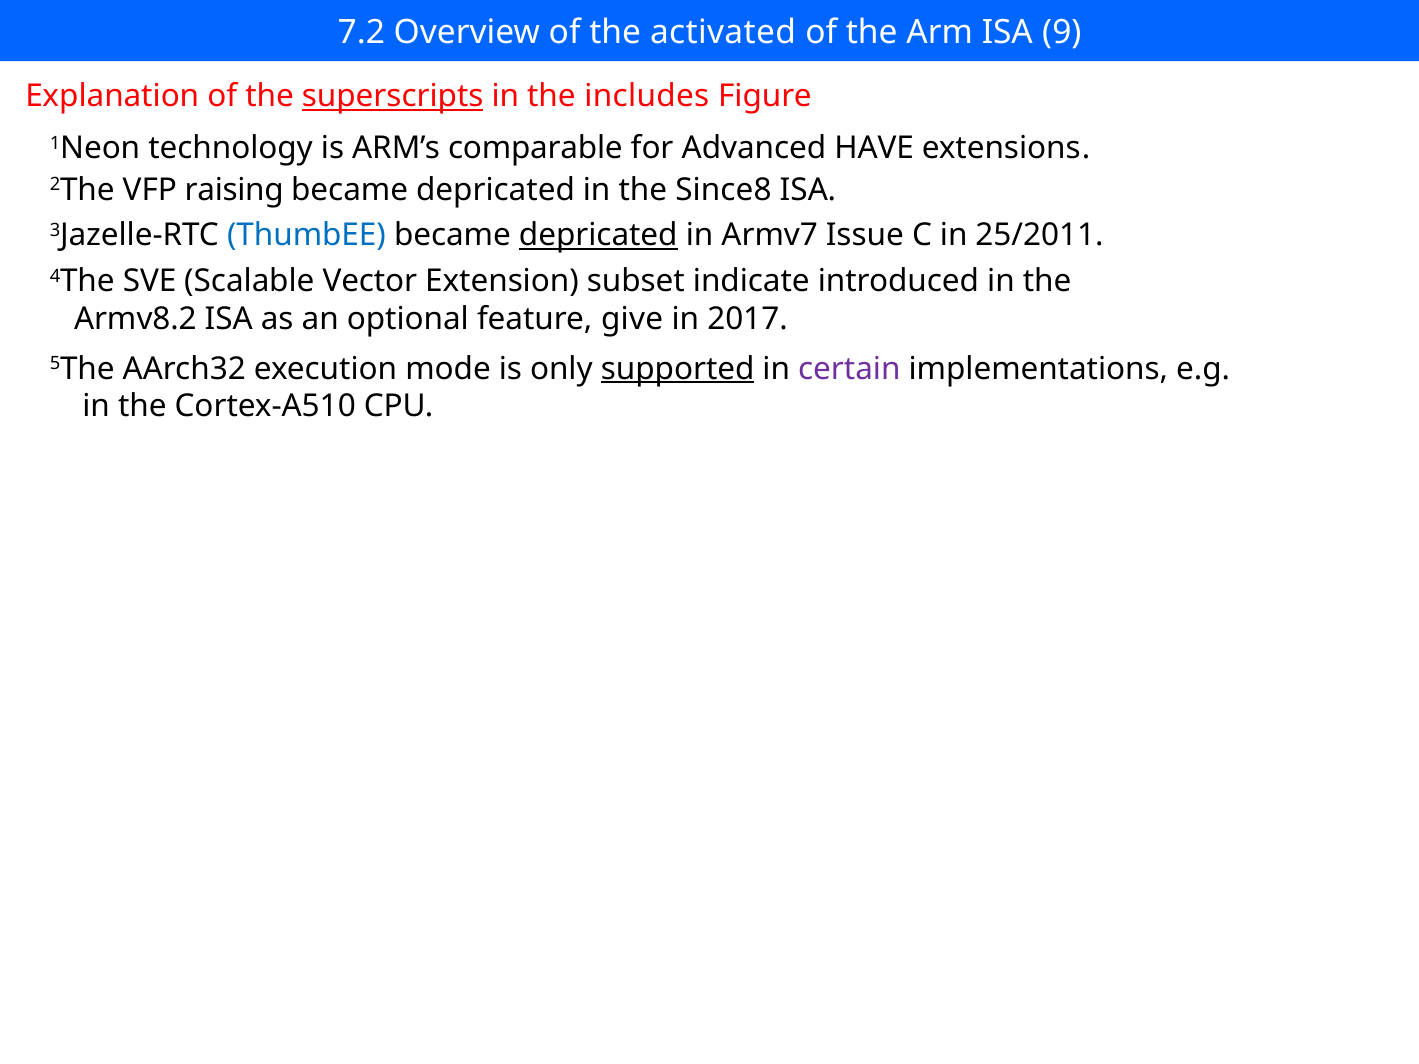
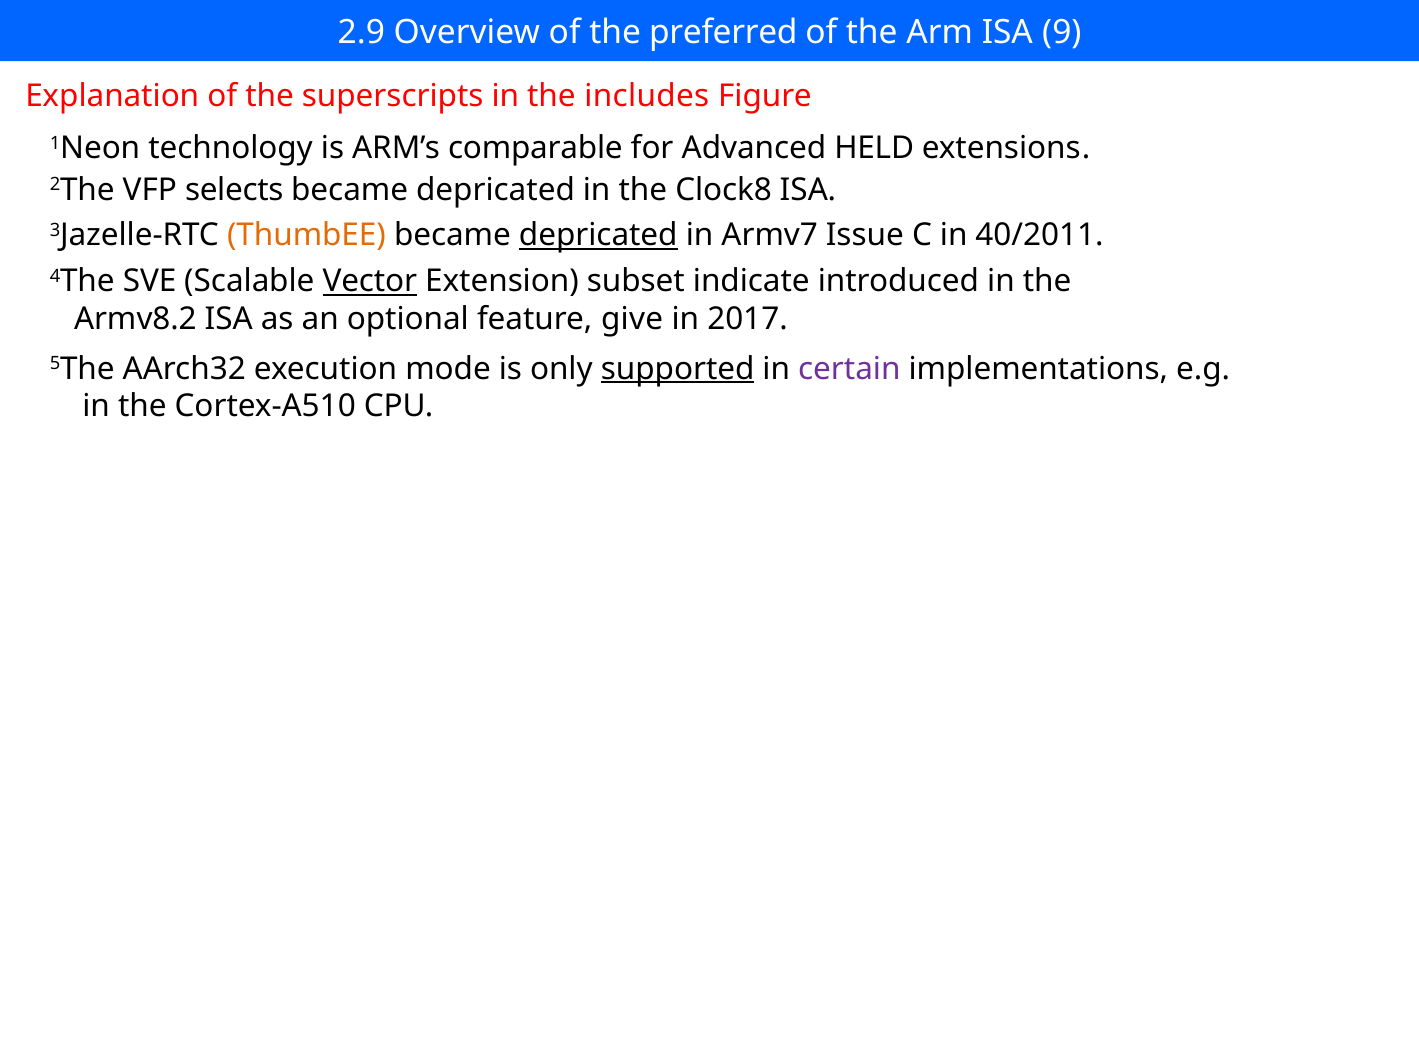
7.2: 7.2 -> 2.9 (361, 33)
activated: activated -> preferred (723, 33)
superscripts underline: present -> none (393, 96)
HAVE: HAVE -> HELD (874, 148)
raising: raising -> selects (234, 190)
Since8: Since8 -> Clock8 (724, 190)
ThumbEE colour: blue -> orange (306, 236)
25/2011: 25/2011 -> 40/2011 (1039, 236)
Vector underline: none -> present (370, 281)
